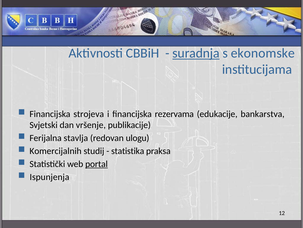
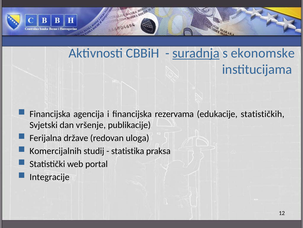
strojeva: strojeva -> agencija (89, 114)
bankarstva: bankarstva -> statističkih (263, 114)
stavlja: stavlja -> države (76, 138)
ulogu: ulogu -> uloga (137, 138)
portal underline: present -> none (97, 164)
Ispunjenja: Ispunjenja -> Integracije (50, 177)
